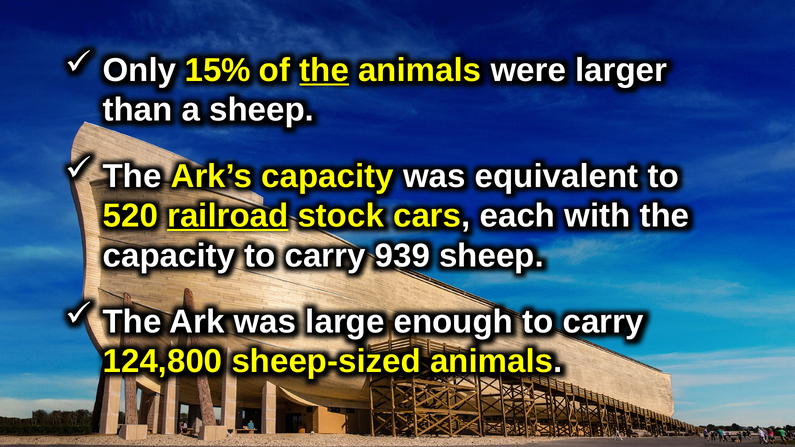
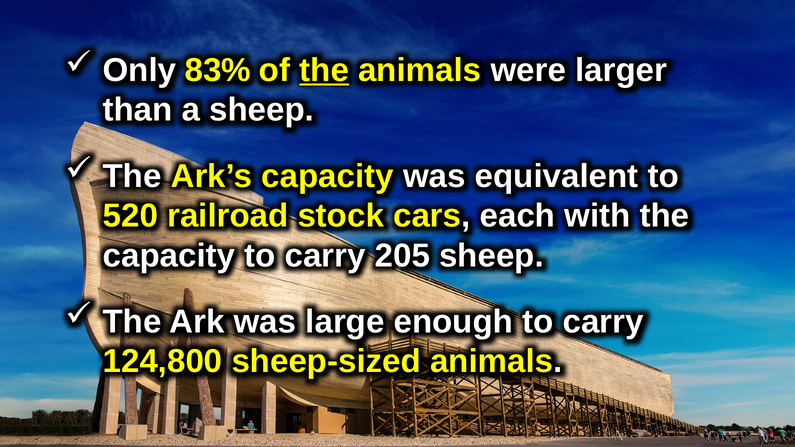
15%: 15% -> 83% (218, 70)
railroad underline: present -> none (228, 216)
939: 939 -> 205 (402, 256)
